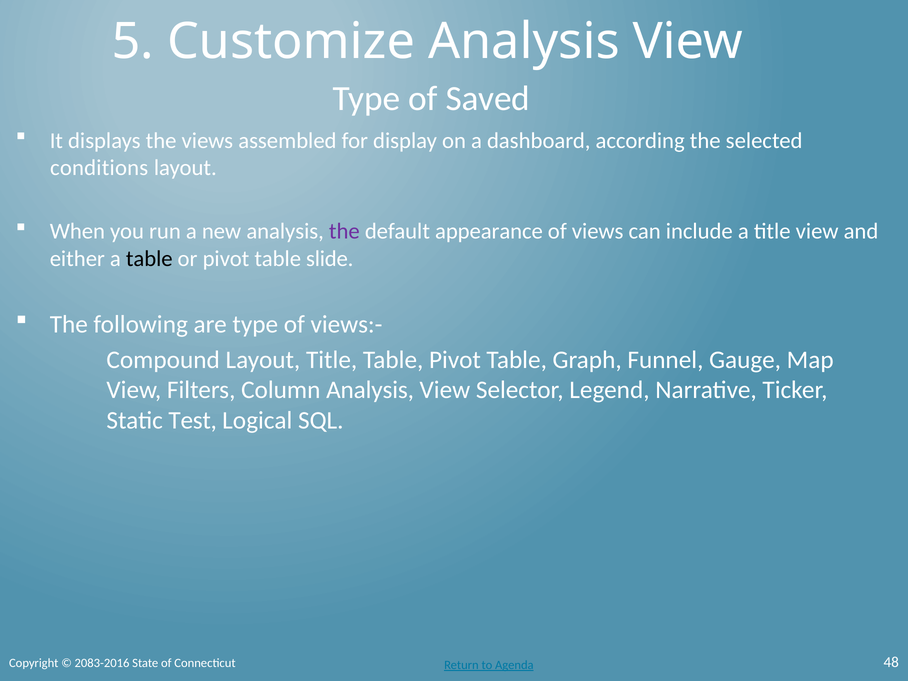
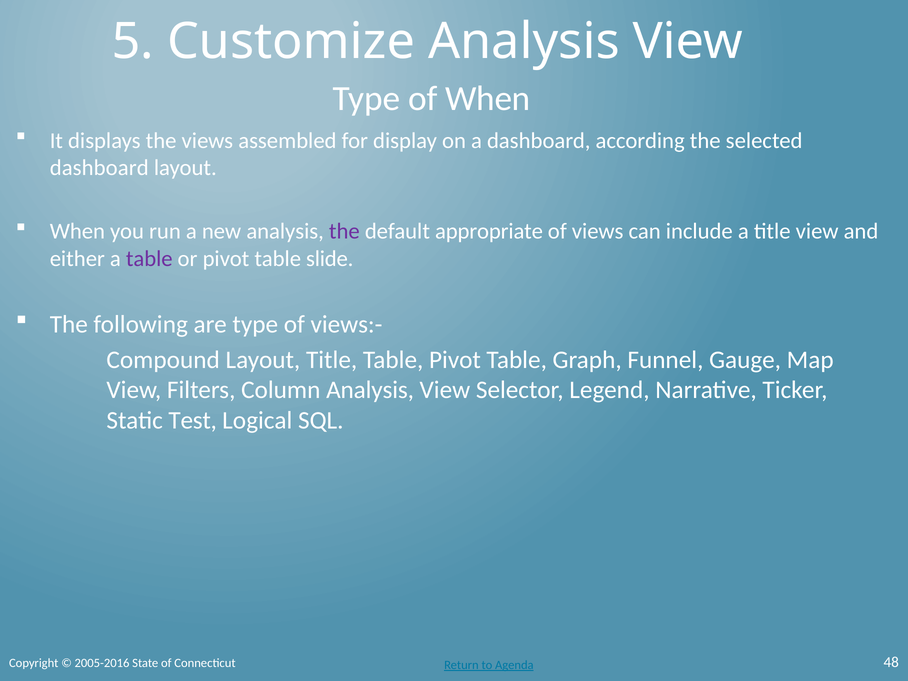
of Saved: Saved -> When (488, 99)
conditions: conditions -> dashboard (99, 168)
appearance: appearance -> appropriate (489, 231)
table colour: black -> purple (149, 259)
2083-2016: 2083-2016 -> 2005-2016 (102, 663)
